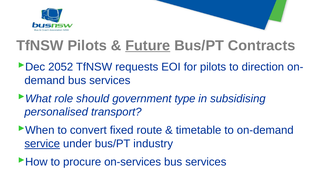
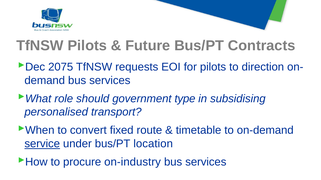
Future underline: present -> none (148, 46)
2052: 2052 -> 2075 (61, 67)
industry: industry -> location (153, 144)
on-services: on-services -> on-industry (133, 162)
